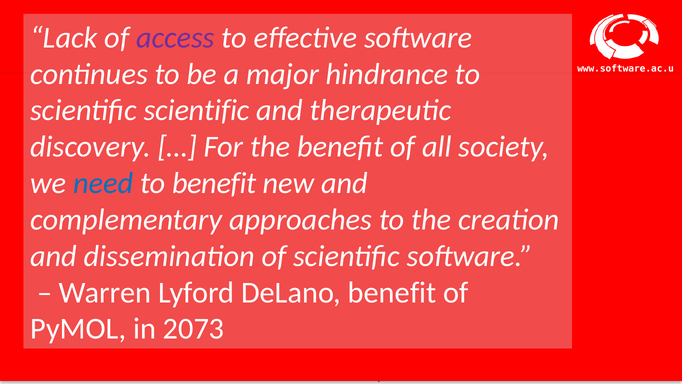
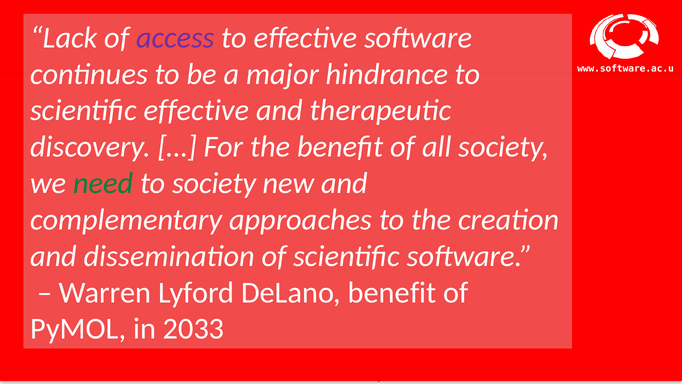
scientific scientific: scientific -> effective (197, 110)
need colour: blue -> green (103, 183)
to benefit: benefit -> society (214, 183)
2073: 2073 -> 2033 (194, 329)
